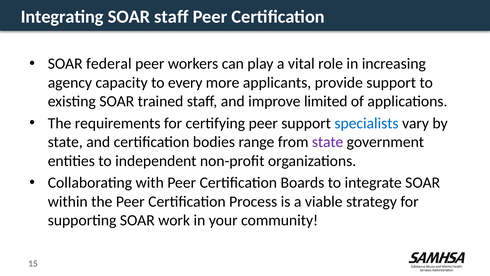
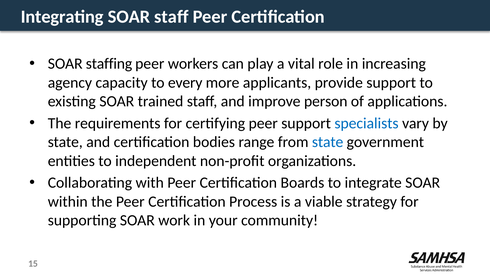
federal: federal -> staffing (109, 64)
limited: limited -> person (326, 101)
state colour: purple -> blue (328, 142)
